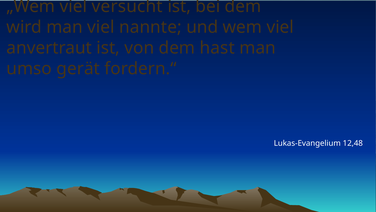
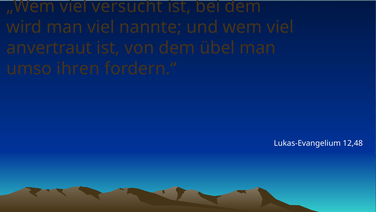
hast: hast -> übel (217, 48)
gerät: gerät -> ihren (78, 68)
